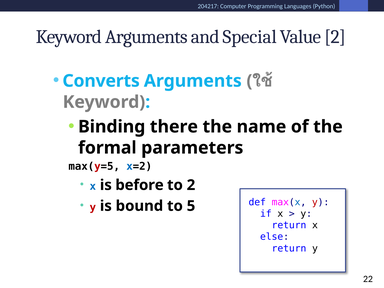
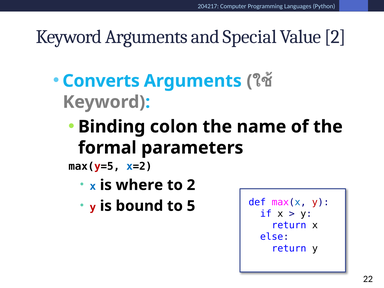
there: there -> colon (174, 127)
before: before -> where (139, 185)
